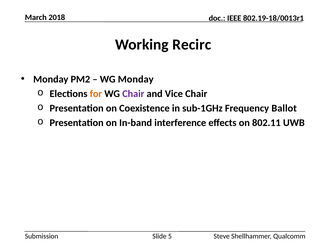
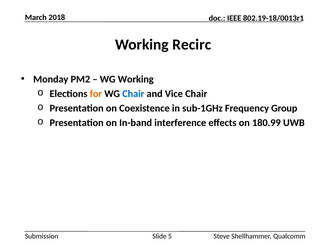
WG Monday: Monday -> Working (136, 79)
Chair colour: purple -> blue (133, 94)
Ballot: Ballot -> Group (284, 108)
802.11: 802.11 -> 180.99 (266, 123)
